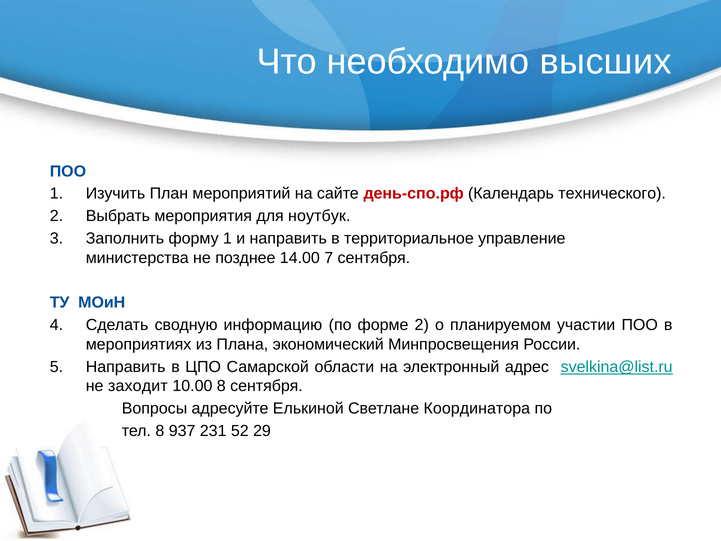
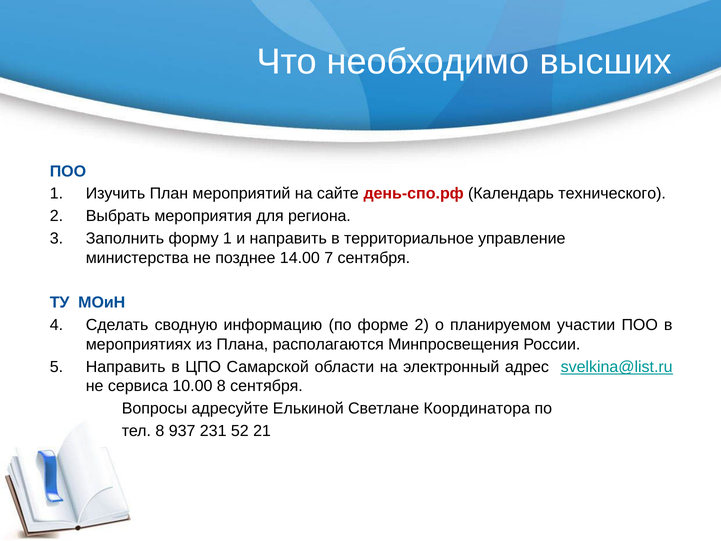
ноутбук: ноутбук -> региона (319, 216)
экономический: экономический -> располагаются (328, 344)
заходит: заходит -> сервиса (138, 386)
29: 29 -> 21 (262, 431)
